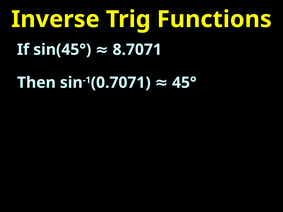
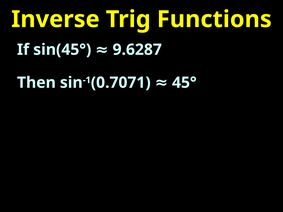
8.7071: 8.7071 -> 9.6287 (137, 50)
